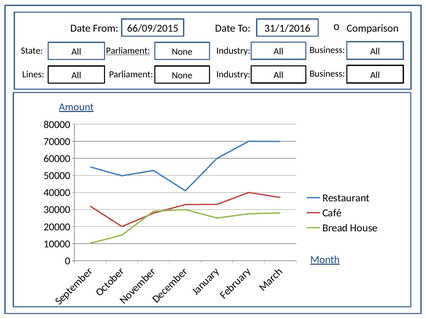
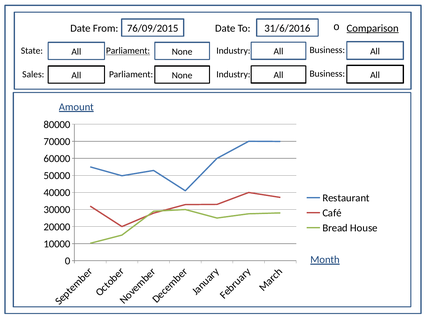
Comparison underline: none -> present (373, 28)
66/09/2015: 66/09/2015 -> 76/09/2015 (153, 28)
31/1/2016: 31/1/2016 -> 31/6/2016 (287, 28)
Lines: Lines -> Sales (33, 75)
